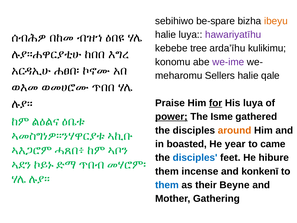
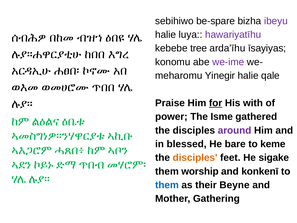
ibeyu colour: orange -> purple (276, 21)
kulikimu: kulikimu -> īsayiyas (267, 48)
Sellers: Sellers -> Yinegir (220, 76)
His luya: luya -> with (253, 103)
power underline: present -> none (171, 117)
around colour: orange -> purple (235, 130)
boasted: boasted -> blessed (187, 144)
year: year -> bare (235, 144)
came: came -> keme (273, 144)
disciples colour: blue -> orange (195, 158)
hibure: hibure -> sigake (274, 158)
incense: incense -> worship (200, 171)
